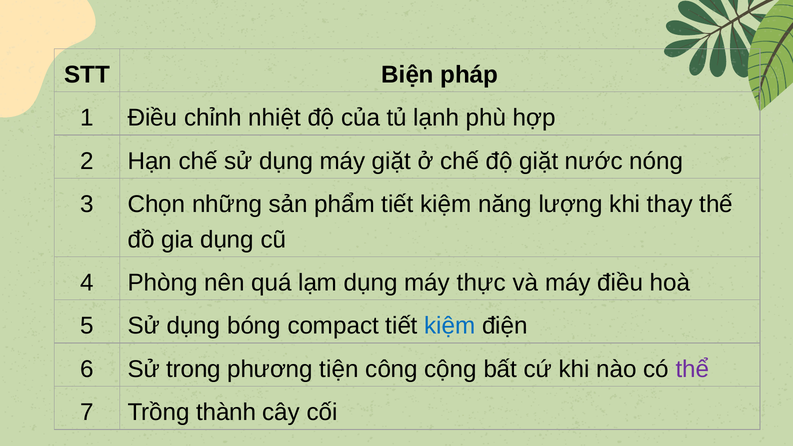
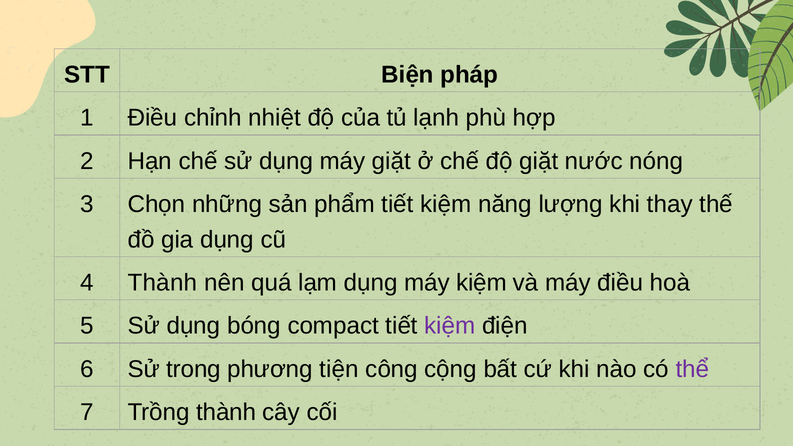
4 Phòng: Phòng -> Thành (162, 283)
máy thực: thực -> kiệm (481, 283)
kiệm colour: blue -> purple (450, 326)
